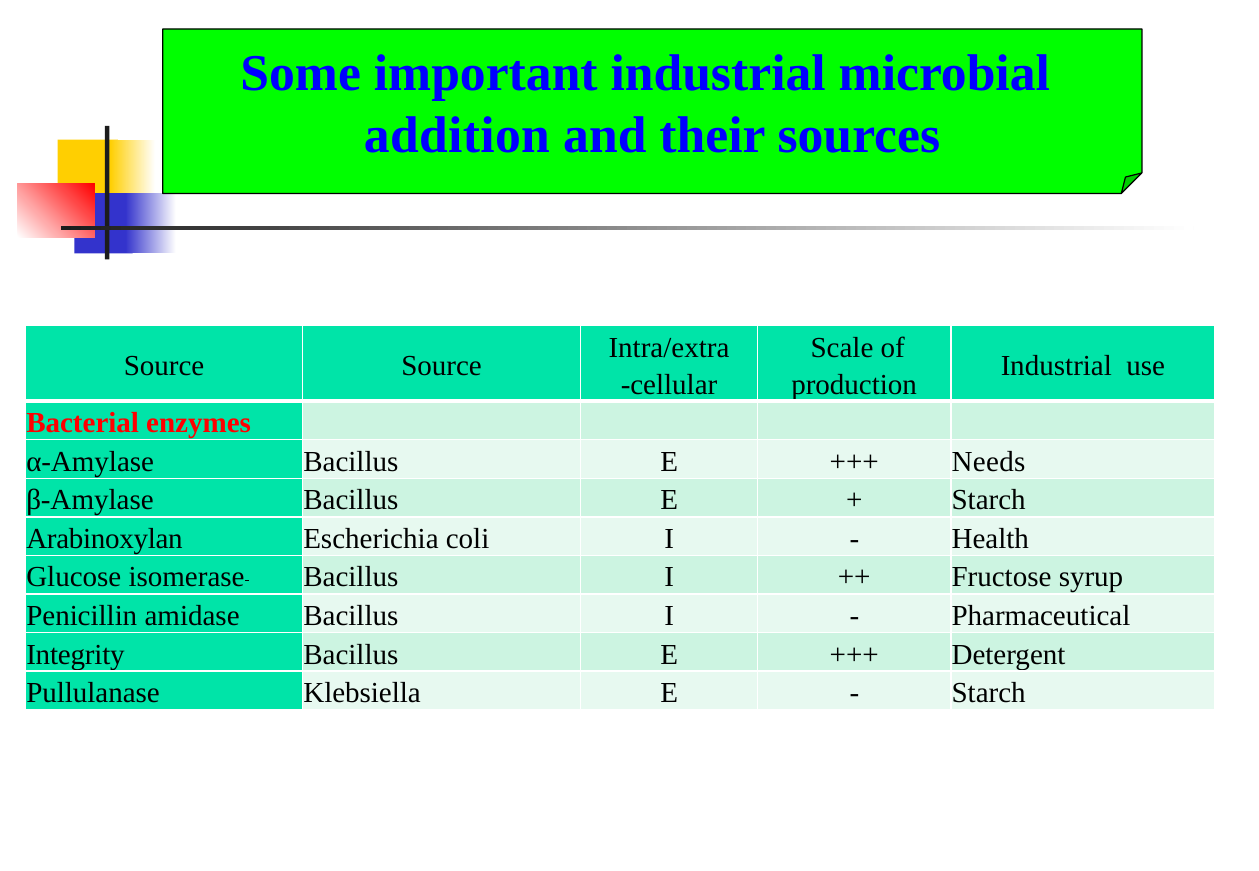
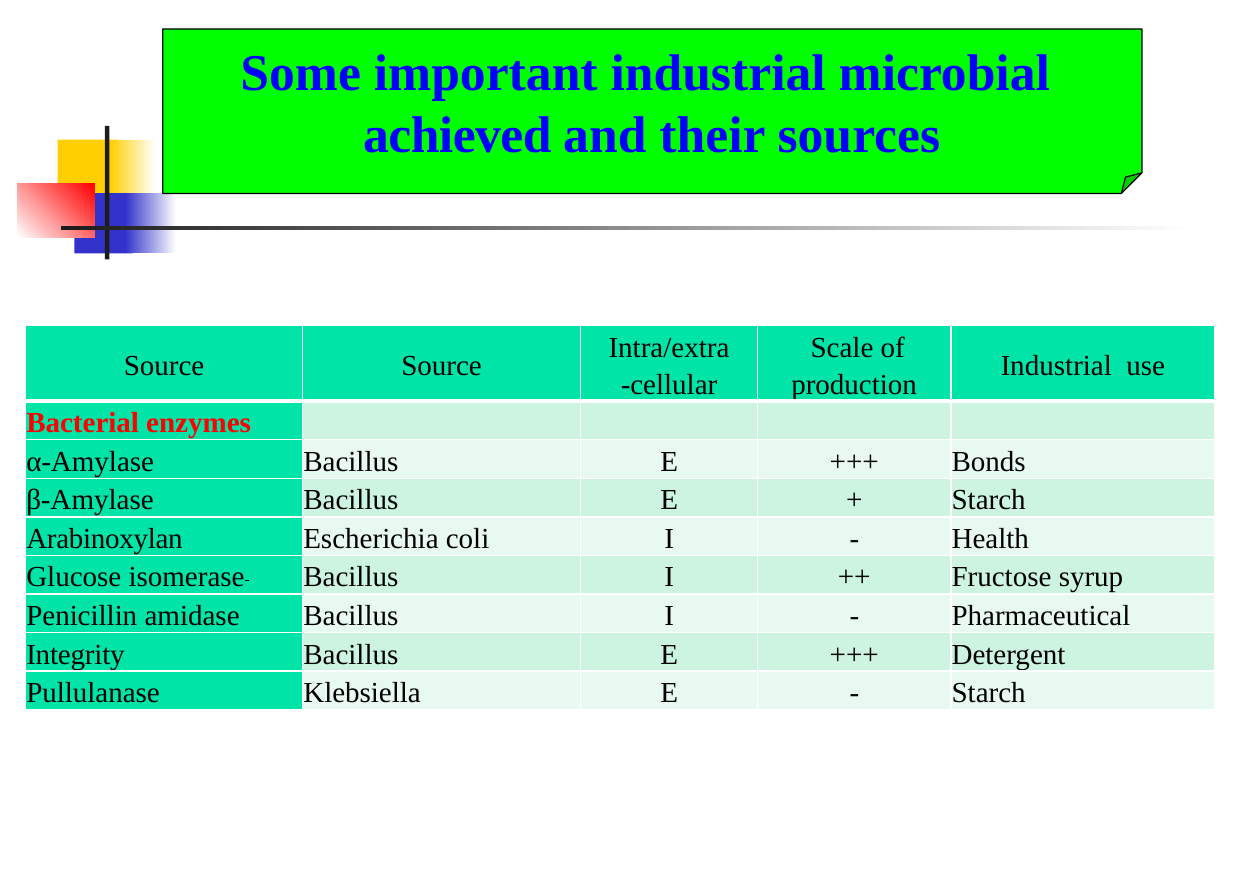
addition: addition -> achieved (457, 136)
Needs: Needs -> Bonds (989, 462)
